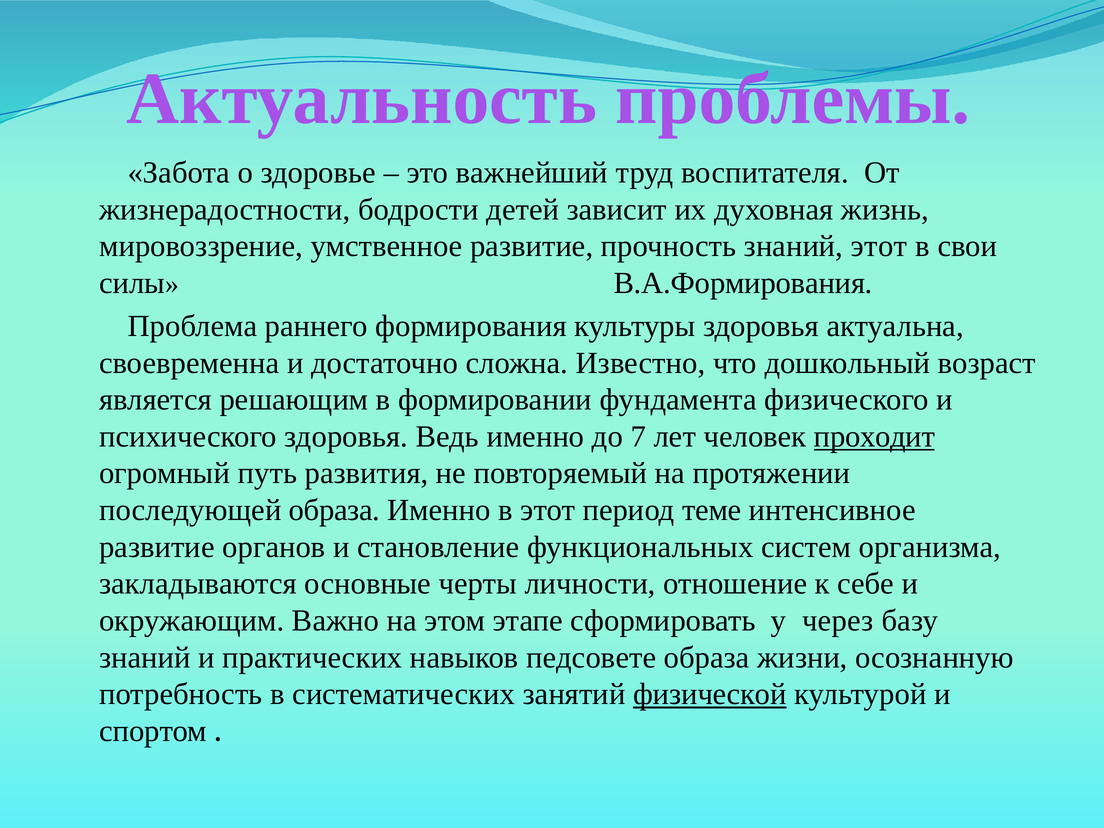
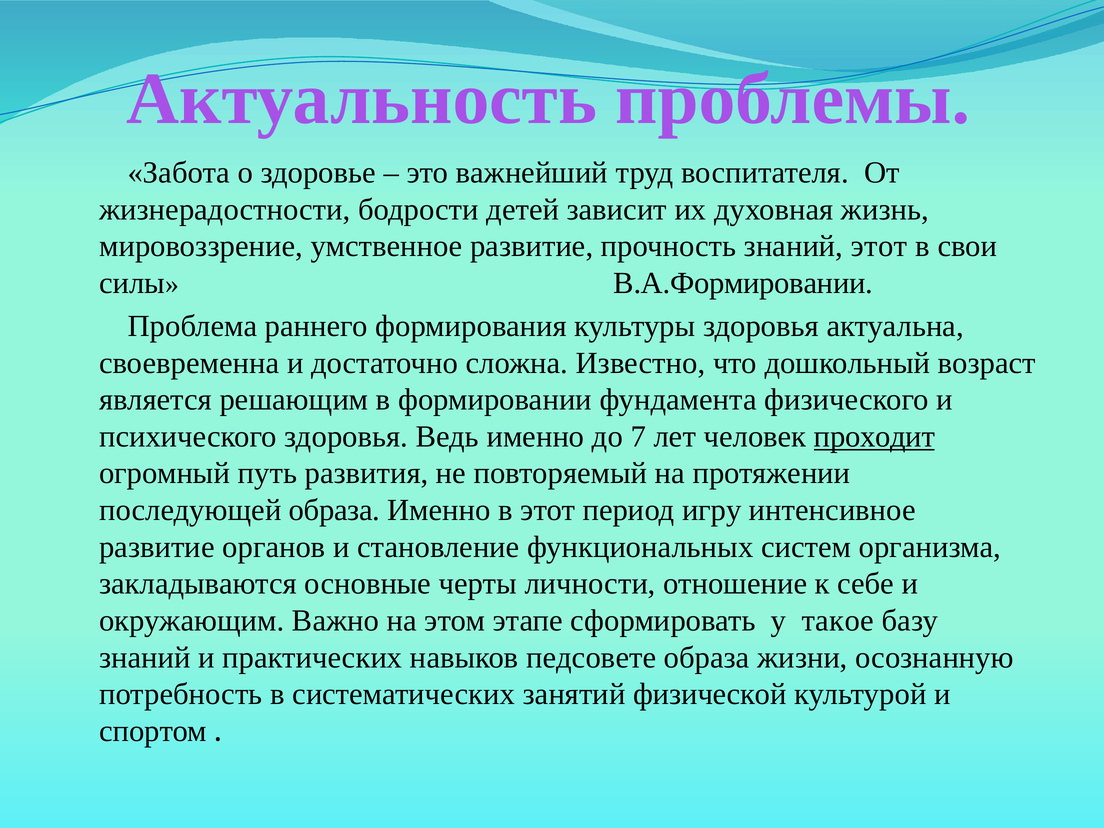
В.А.Формирования: В.А.Формирования -> В.А.Формировании (743, 283)
теме: теме -> игру (712, 510)
через: через -> такое (838, 621)
физической underline: present -> none (710, 694)
